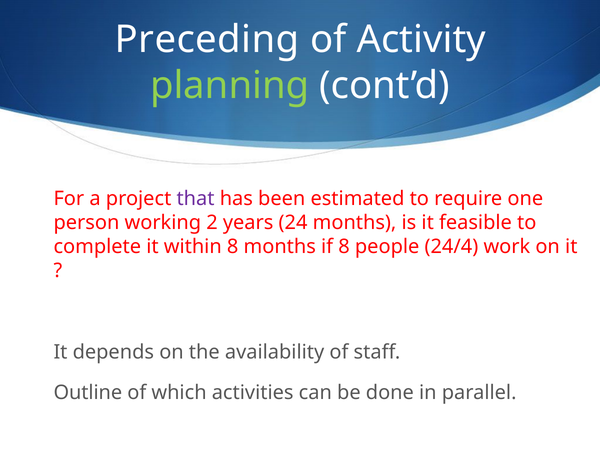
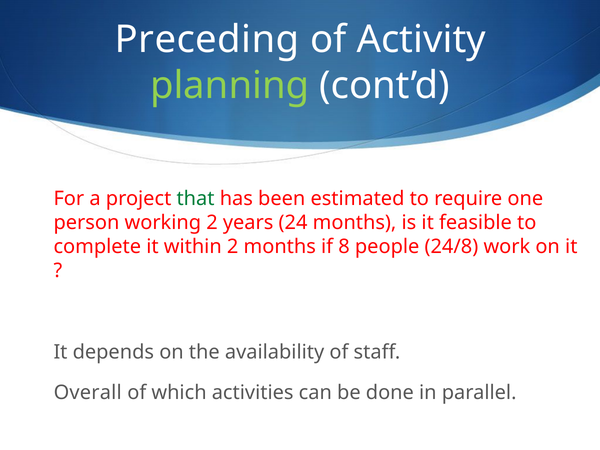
that colour: purple -> green (196, 199)
within 8: 8 -> 2 (233, 247)
24/4: 24/4 -> 24/8 (451, 247)
Outline: Outline -> Overall (88, 393)
